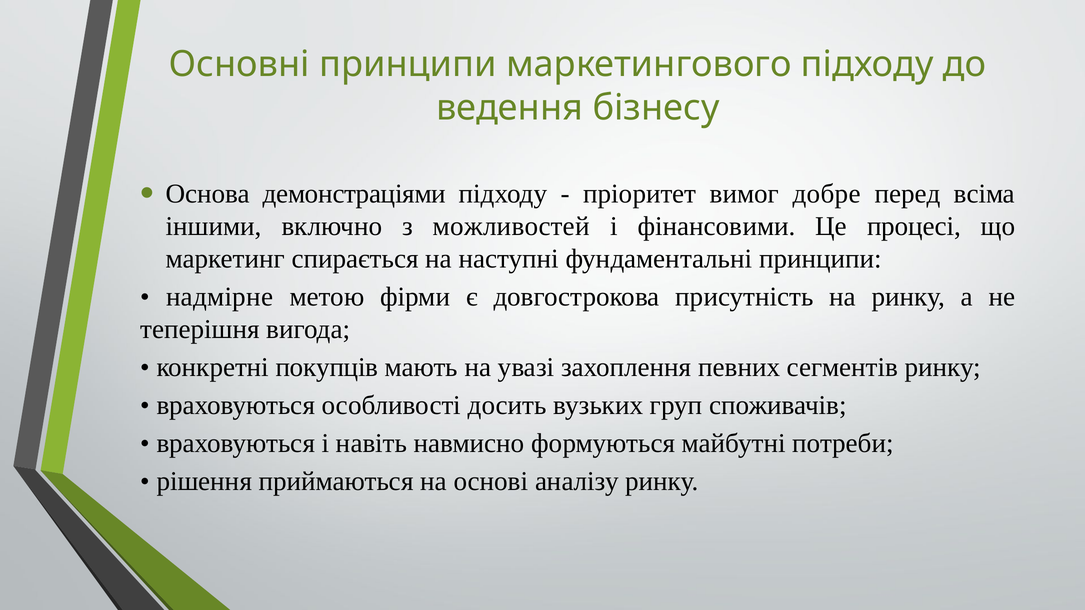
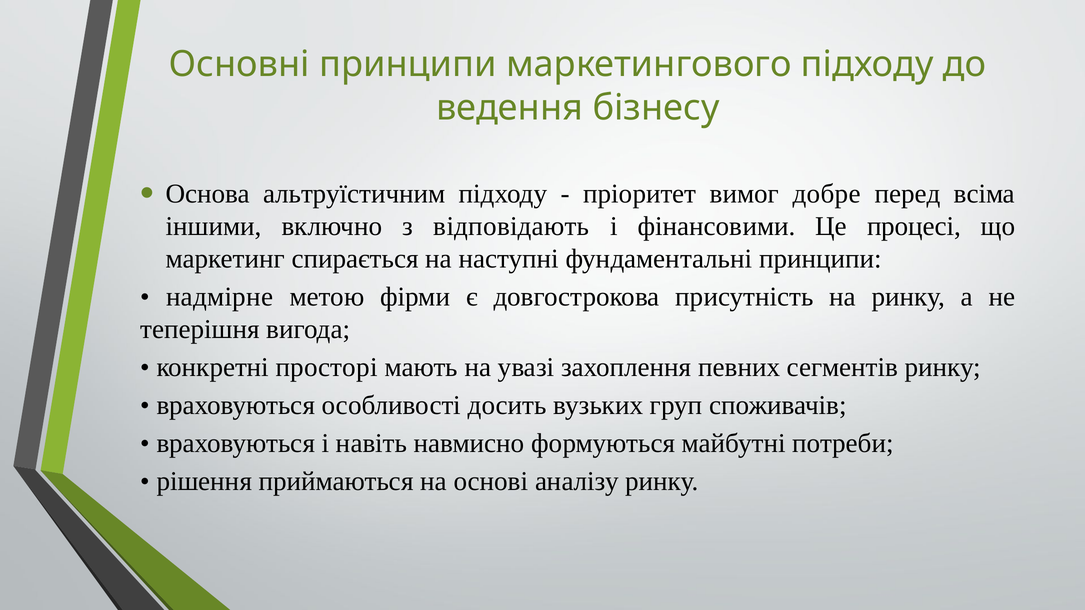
демонстраціями: демонстраціями -> альтруїстичним (354, 194)
можливостей: можливостей -> відповідають (511, 227)
покупців: покупців -> просторі (327, 368)
